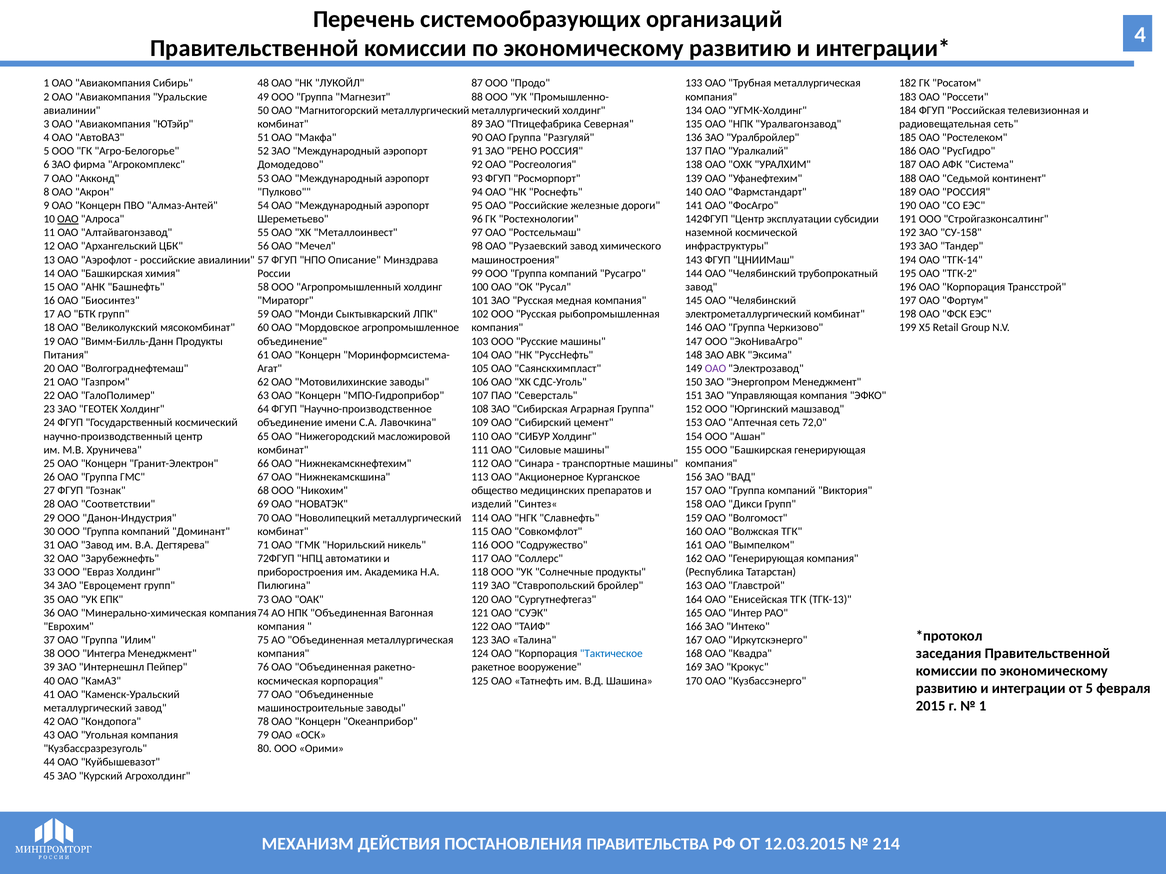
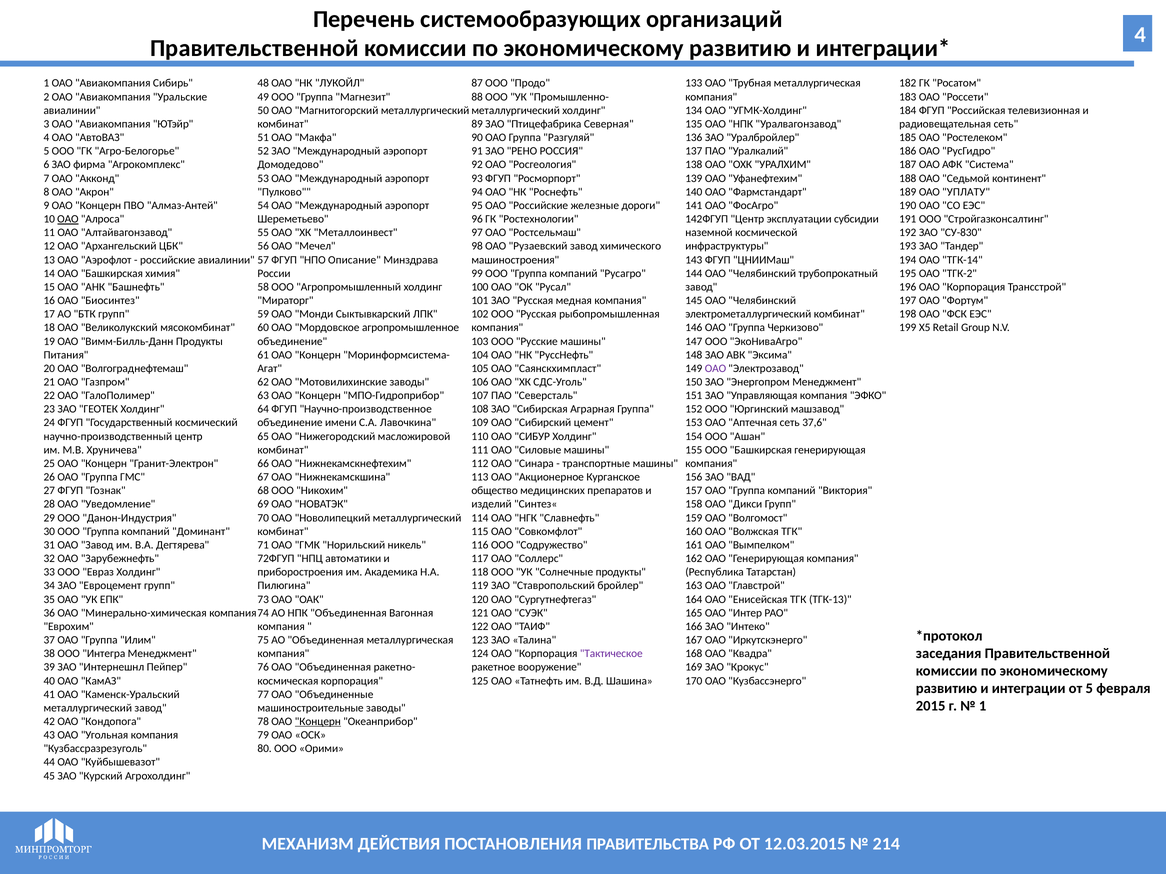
ОАО РОССИЯ: РОССИЯ -> УПЛАТУ (966, 192)
СУ-158: СУ-158 -> СУ-830 (961, 233)
72,0: 72,0 -> 37,6 (814, 423)
Соответствии: Соответствии -> Уведомление (118, 505)
Тактическое colour: blue -> purple (611, 654)
Концерн underline: none -> present (318, 722)
